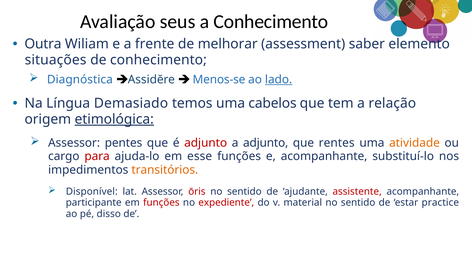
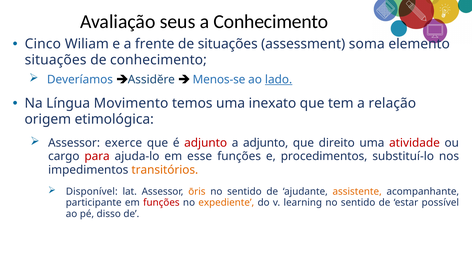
Outra: Outra -> Cinco (43, 44)
de melhorar: melhorar -> situações (228, 44)
saber: saber -> soma (367, 44)
Diagnóstica: Diagnóstica -> Deveríamos (80, 79)
Demasiado: Demasiado -> Movimento (131, 103)
cabelos: cabelos -> inexato (272, 103)
etimológica underline: present -> none (114, 119)
pentes: pentes -> exerce (123, 143)
rentes: rentes -> direito (337, 143)
atividade colour: orange -> red (414, 143)
e acompanhante: acompanhante -> procedimentos (324, 156)
ōris colour: red -> orange (197, 191)
assistente colour: red -> orange (357, 191)
expediente colour: red -> orange (226, 202)
material: material -> learning (303, 202)
practice: practice -> possível (440, 202)
